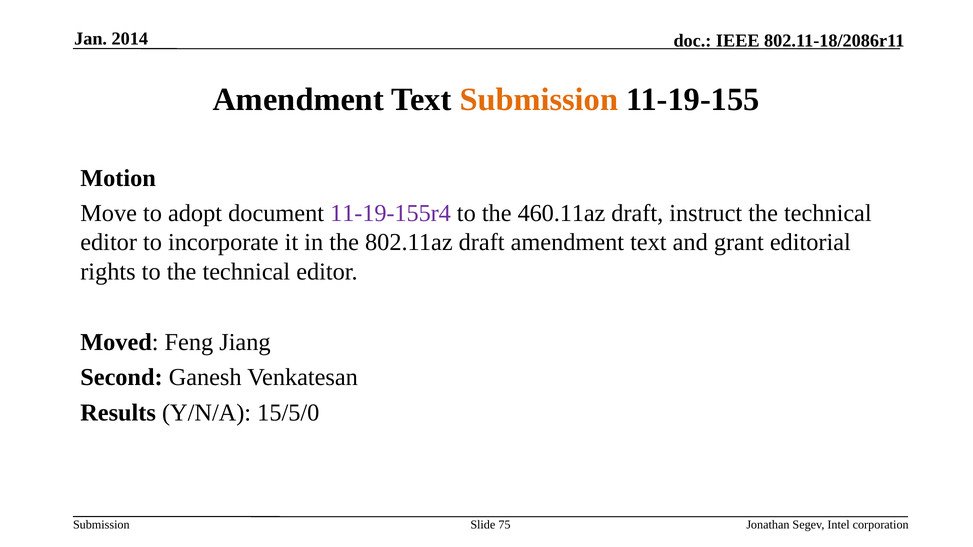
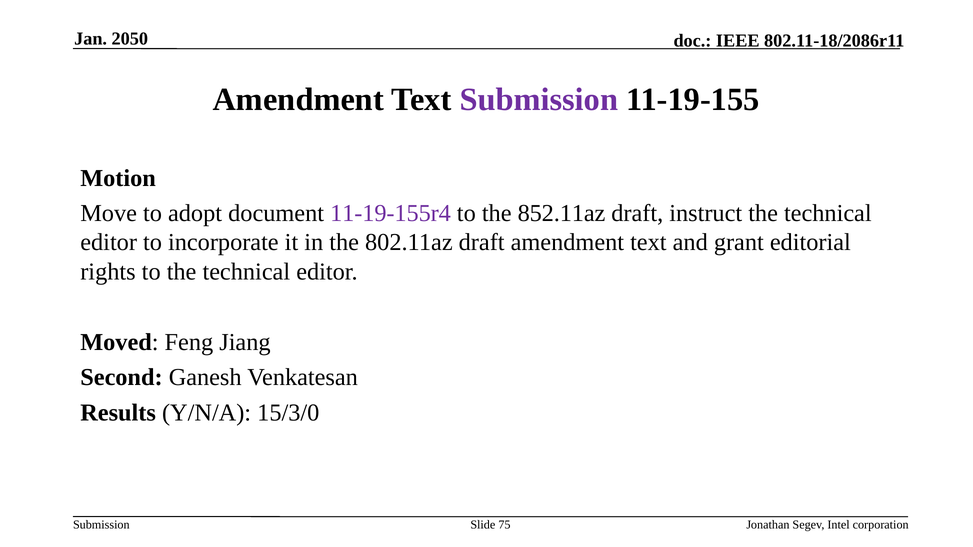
2014: 2014 -> 2050 (130, 39)
Submission colour: orange -> purple (539, 99)
460.11az: 460.11az -> 852.11az (561, 213)
15/5/0: 15/5/0 -> 15/3/0 (288, 413)
